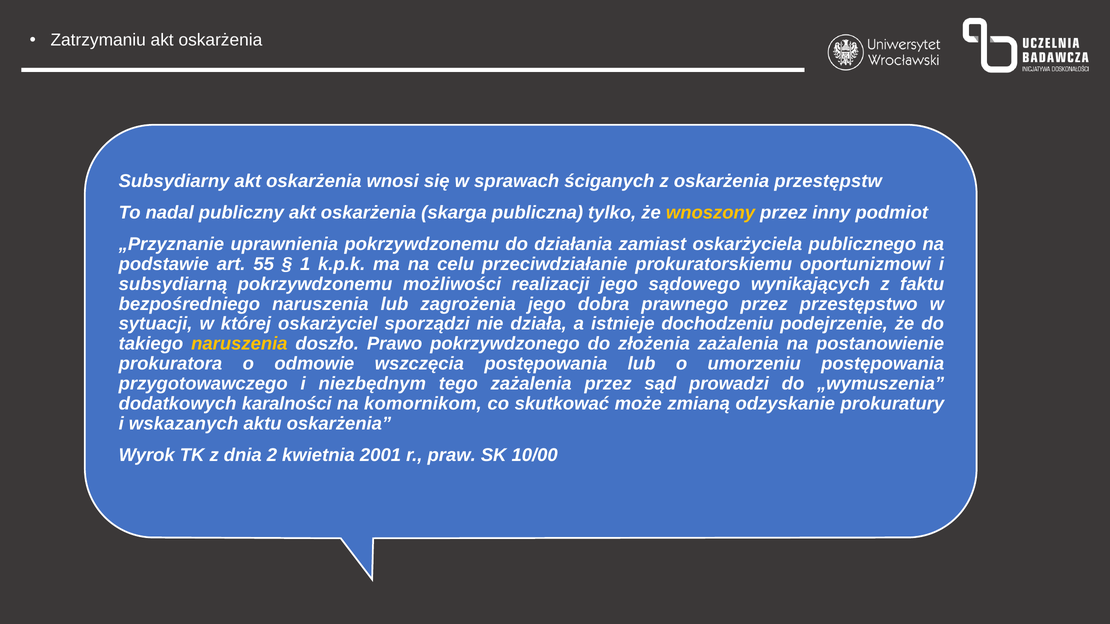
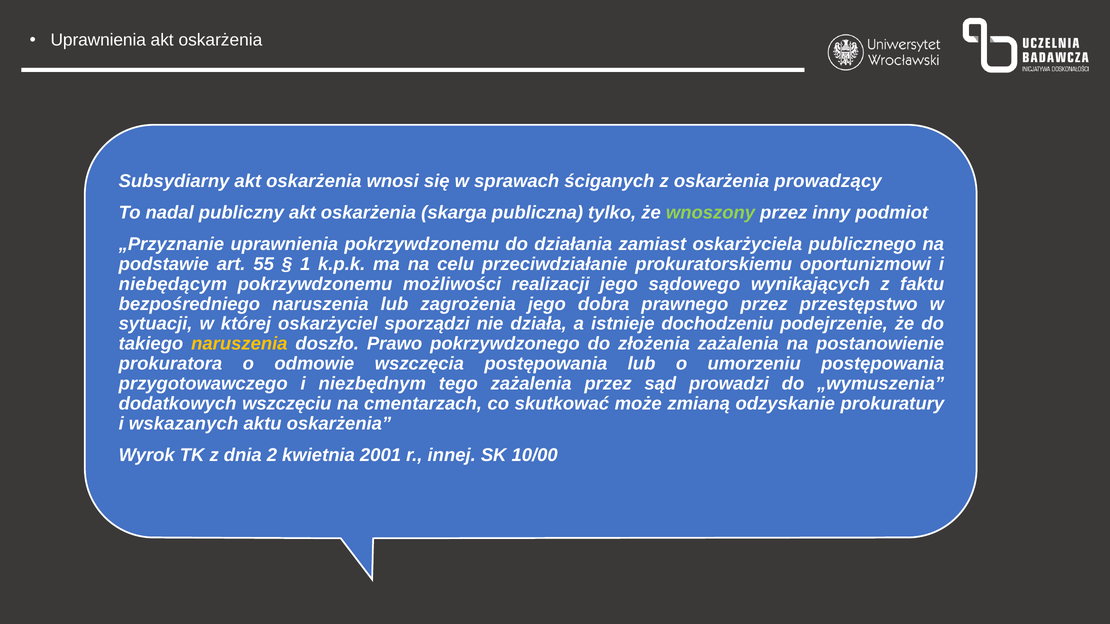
Zatrzymaniu: Zatrzymaniu -> Uprawnienia (98, 40)
przestępstw: przestępstw -> prowadzący (828, 181)
wnoszony colour: yellow -> light green (711, 213)
subsydiarną: subsydiarną -> niebędącym (173, 284)
karalności: karalności -> wszczęciu (287, 404)
komornikom: komornikom -> cmentarzach (423, 404)
praw: praw -> innej (452, 455)
